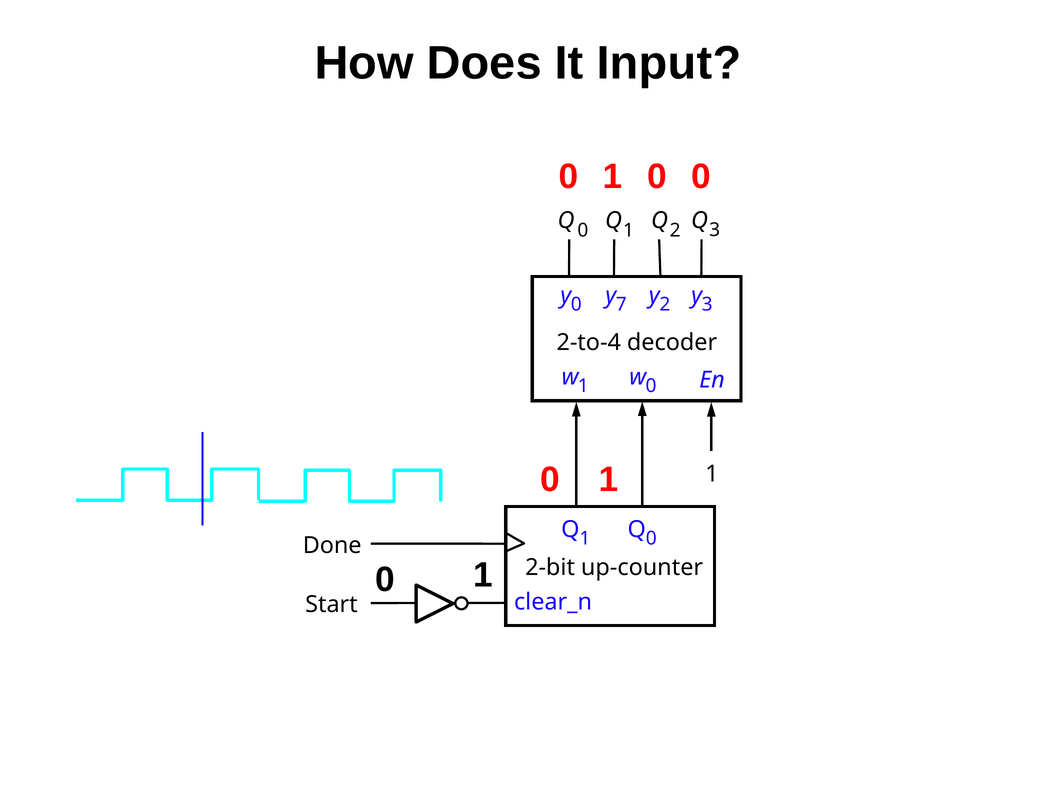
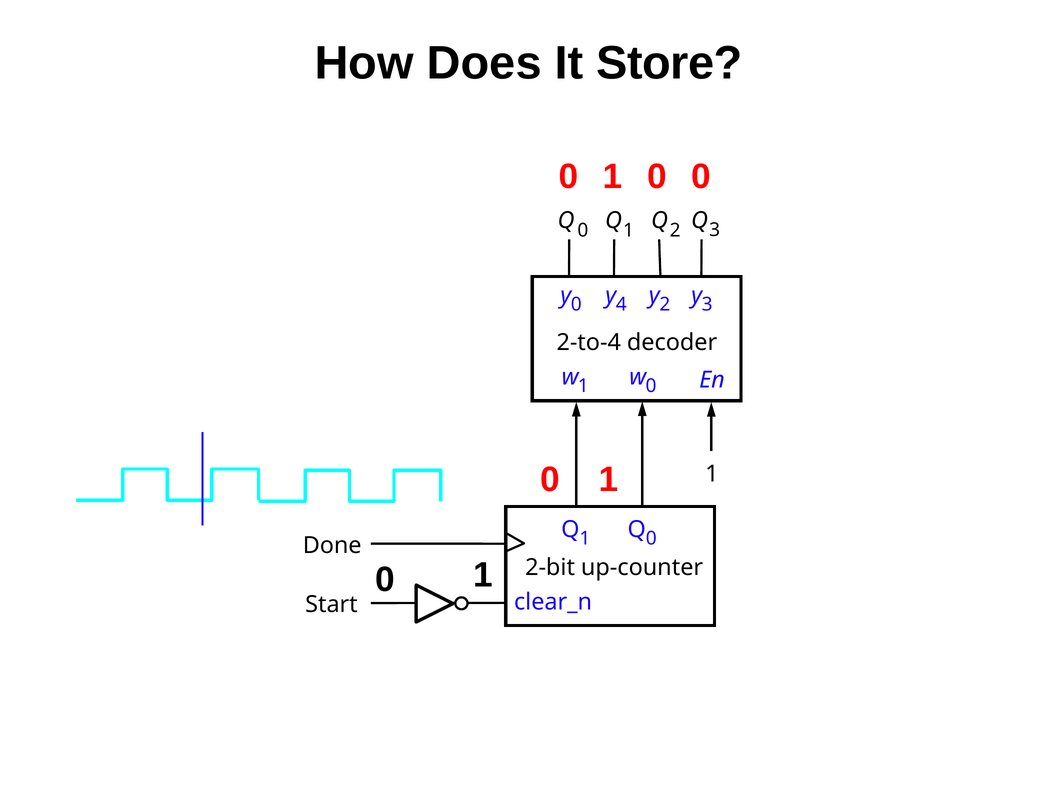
Input: Input -> Store (669, 63)
7: 7 -> 4 (621, 305)
